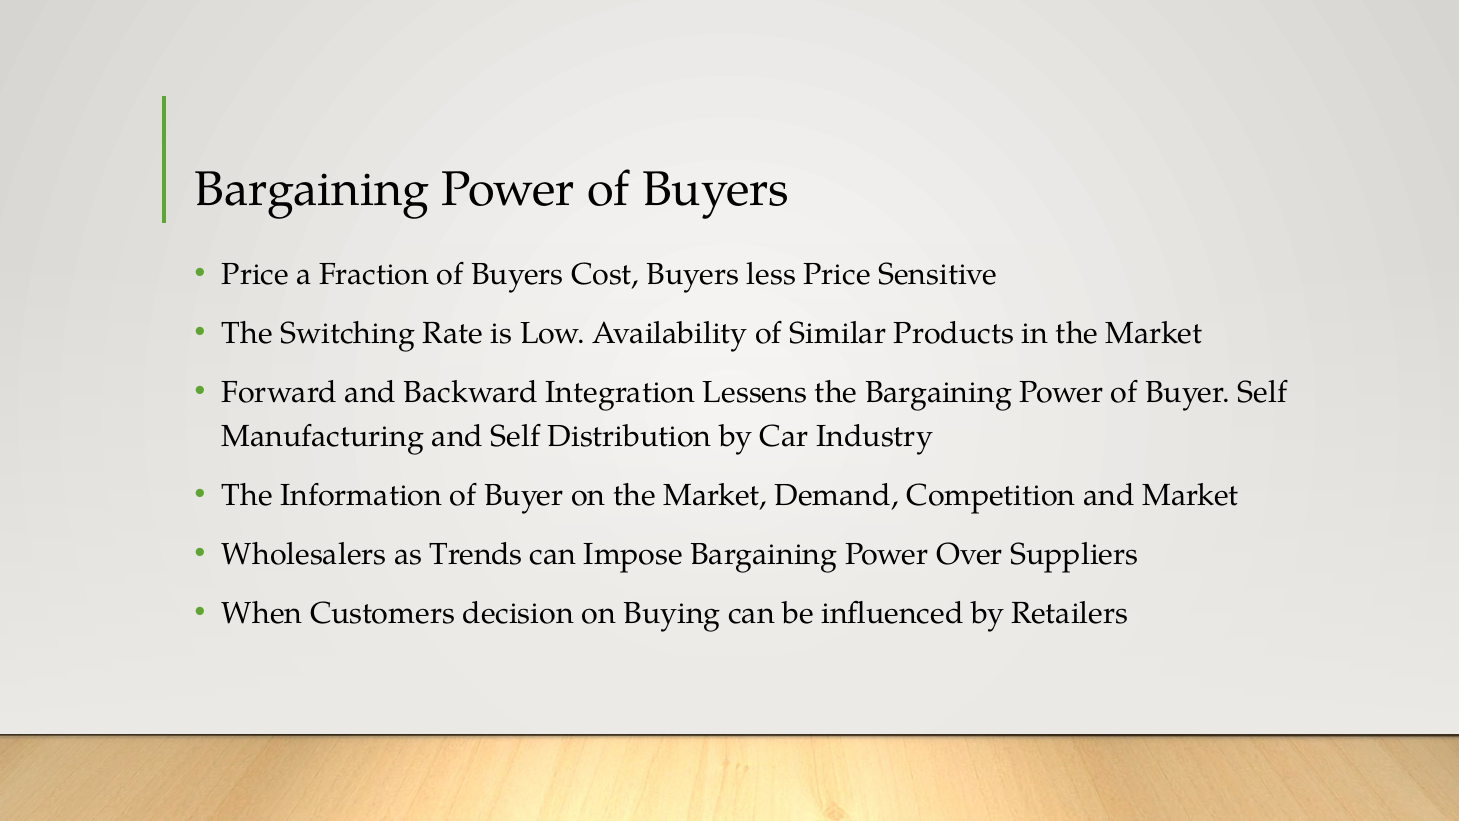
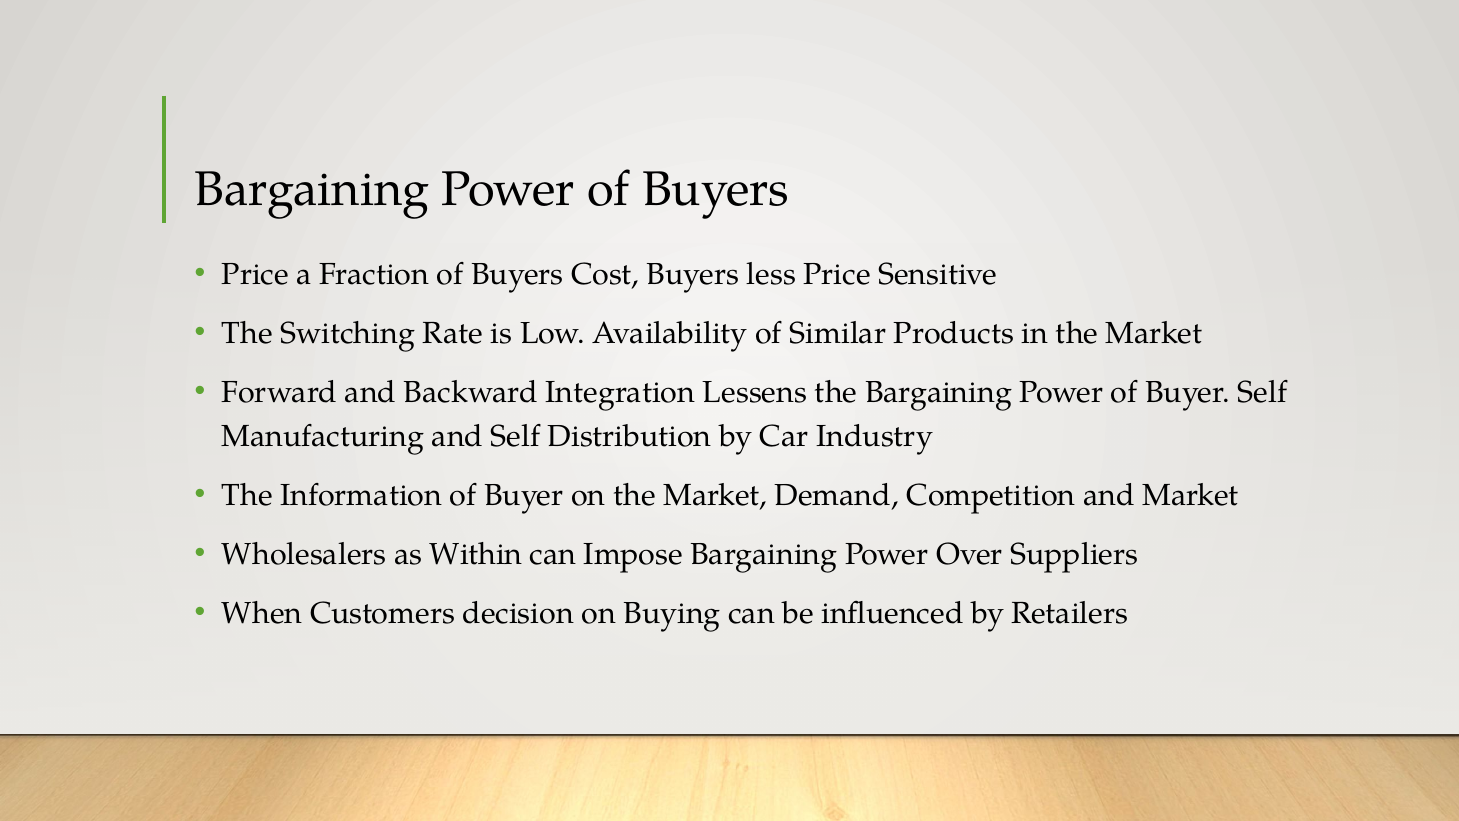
Trends: Trends -> Within (476, 554)
